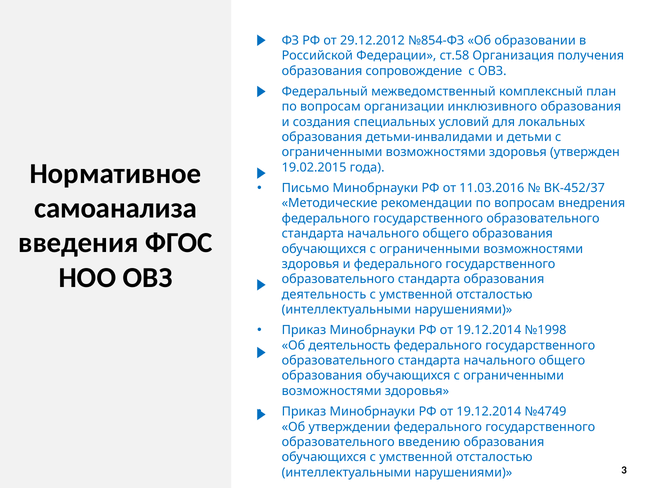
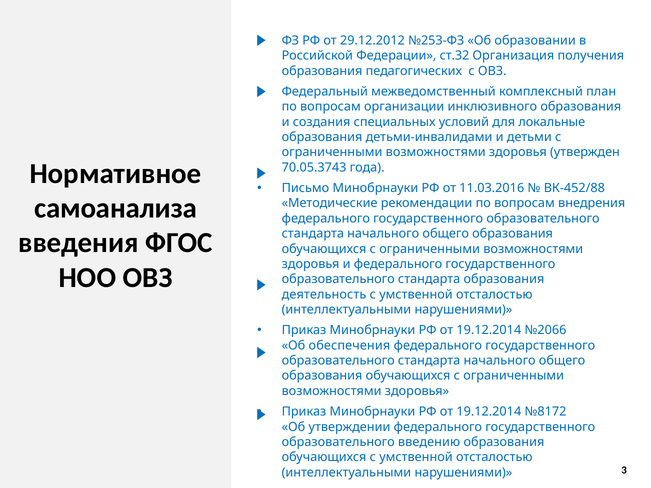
№854-ФЗ: №854-ФЗ -> №253-ФЗ (436, 41)
ст.58: ст.58 -> ст.32 (454, 56)
сопровождение: сопровождение -> педагогических (414, 71)
локальных: локальных -> локальные (552, 122)
19.02.2015: 19.02.2015 -> 70.05.3743 (314, 168)
ВК-452/37: ВК-452/37 -> ВК-452/88 (574, 188)
№1998: №1998 -> №2066 (545, 330)
Об деятельность: деятельность -> обеспечения (349, 346)
№4749: №4749 -> №8172 (545, 412)
